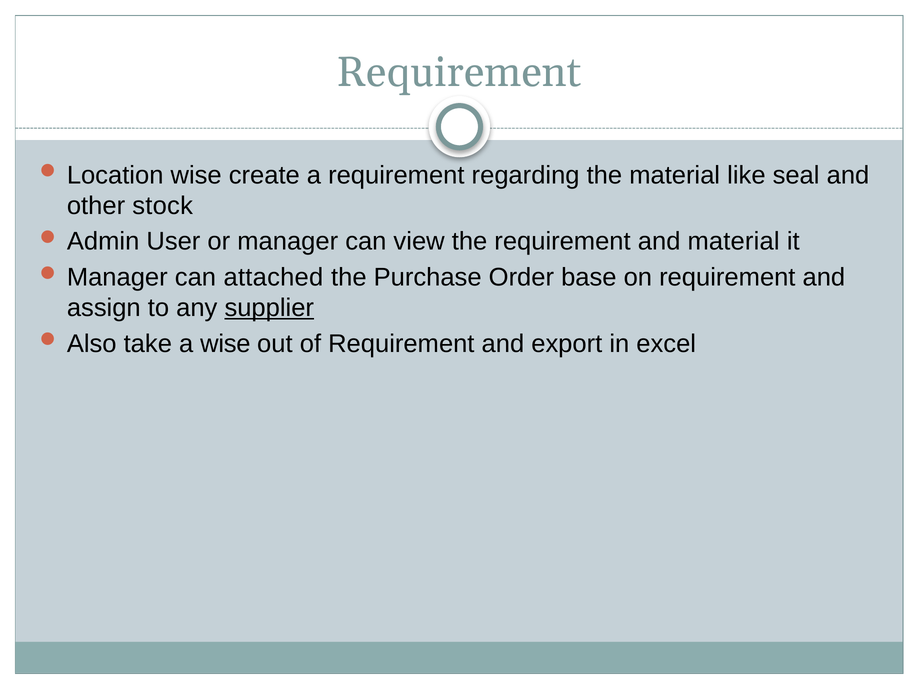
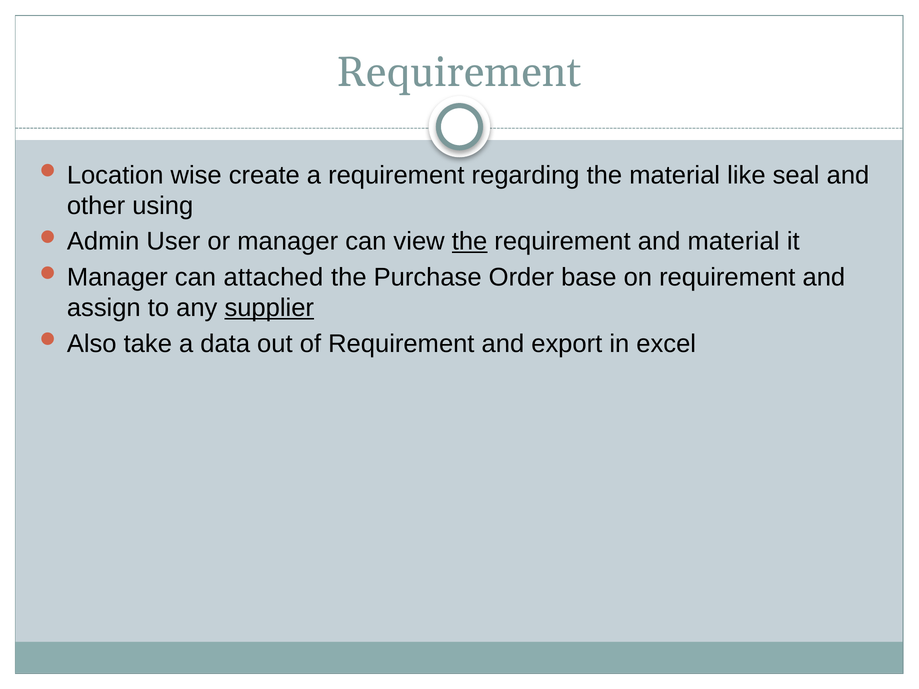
stock: stock -> using (163, 206)
the underline: none -> present (470, 242)
a wise: wise -> data (225, 344)
